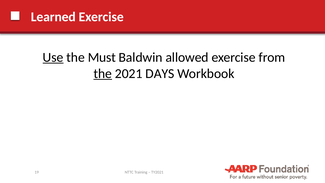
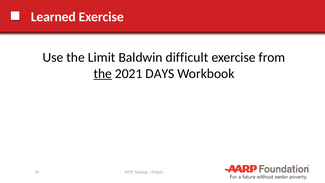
Use underline: present -> none (53, 57)
Must: Must -> Limit (102, 57)
allowed: allowed -> difficult (187, 57)
